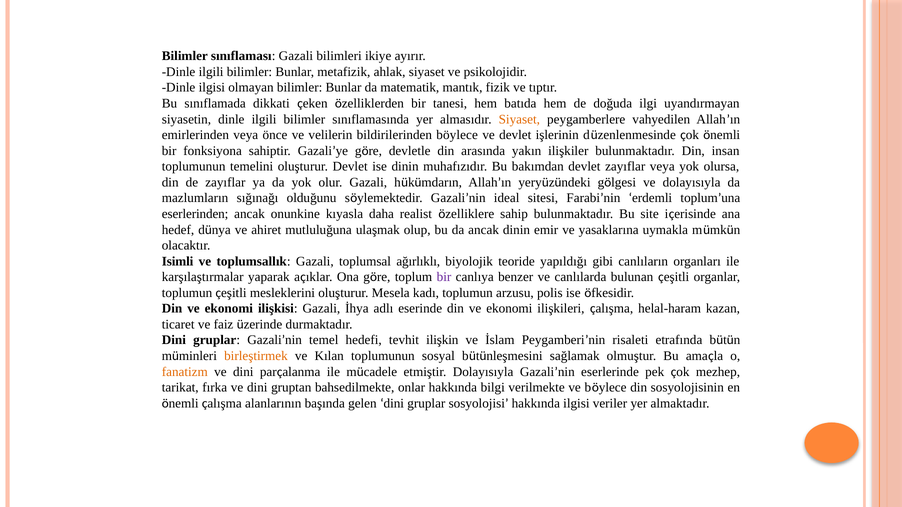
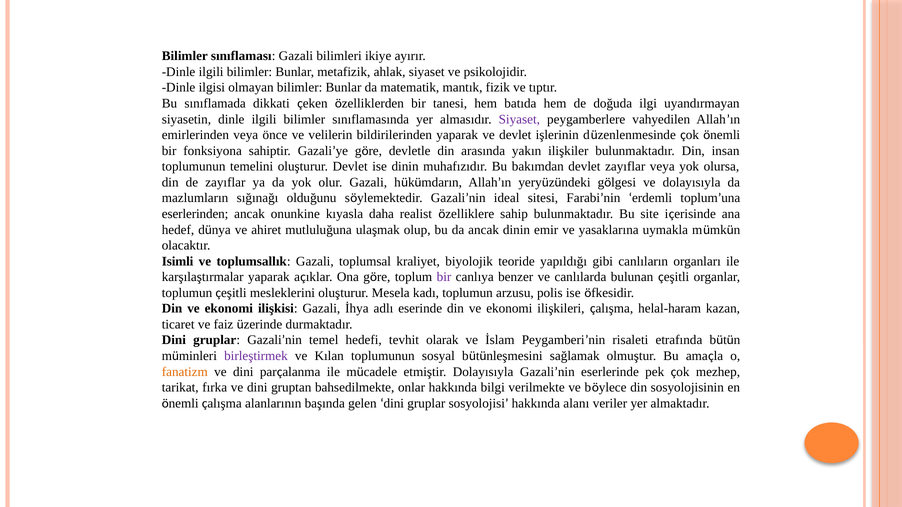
Siyaset colour: orange -> purple (519, 119)
bildirilerinden böylece: böylece -> yaparak (457, 135)
ağırlıklı: ağırlıklı -> kraliyet (418, 261)
ilişkin: ilişkin -> olarak (442, 340)
birleştirmek colour: orange -> purple (256, 356)
hakkında ilgisi: ilgisi -> alanı (576, 404)
